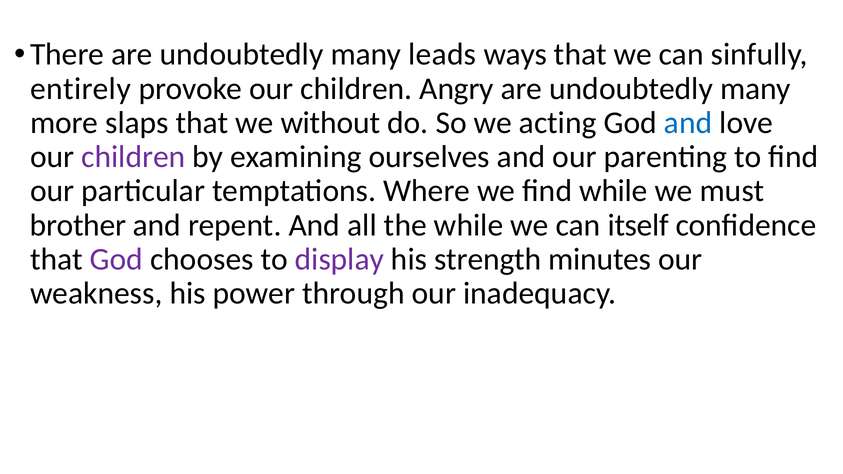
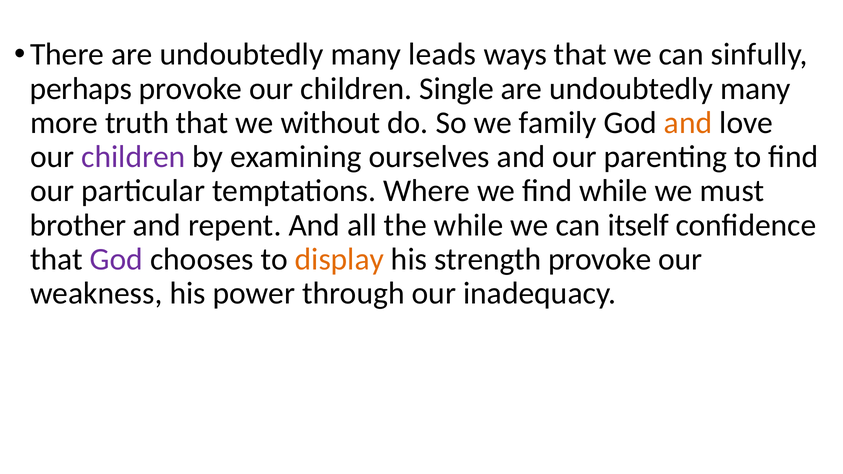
entirely: entirely -> perhaps (81, 89)
Angry: Angry -> Single (457, 89)
slaps: slaps -> truth (137, 123)
acting: acting -> family (558, 123)
and colour: blue -> orange (688, 123)
display colour: purple -> orange (339, 259)
strength minutes: minutes -> provoke (600, 259)
